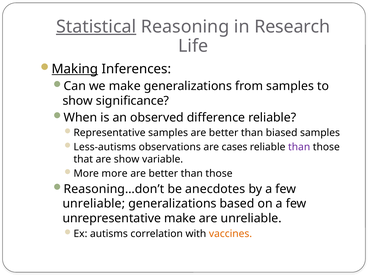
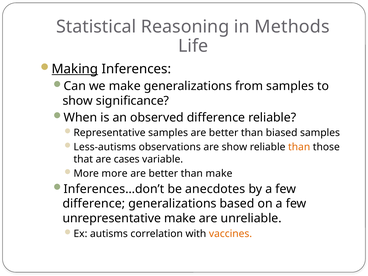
Statistical underline: present -> none (96, 27)
Research: Research -> Methods (292, 27)
are cases: cases -> show (234, 147)
than colour: purple -> orange (299, 147)
are show: show -> cases (127, 159)
better than those: those -> make (219, 173)
Reasoning…don’t: Reasoning…don’t -> Inferences…don’t (114, 189)
unreliable: unreliable -> difference (94, 204)
